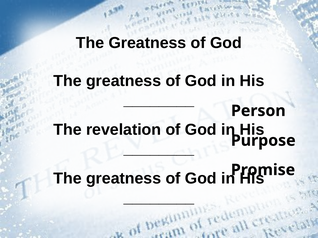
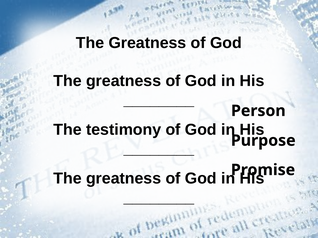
revelation: revelation -> testimony (124, 130)
